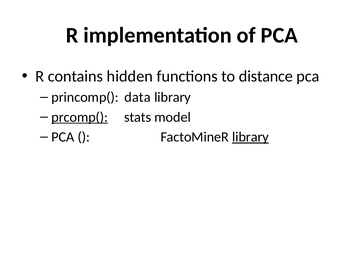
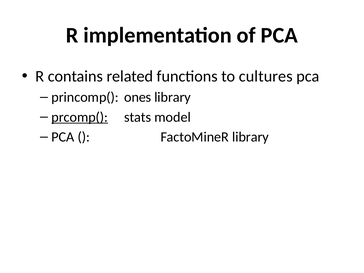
hidden: hidden -> related (130, 76)
distance: distance -> cultures (266, 76)
data: data -> ones (138, 97)
library underline: present -> none (250, 137)
